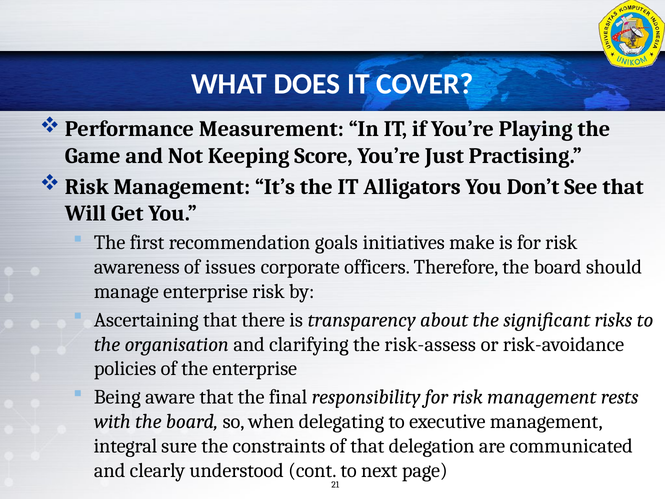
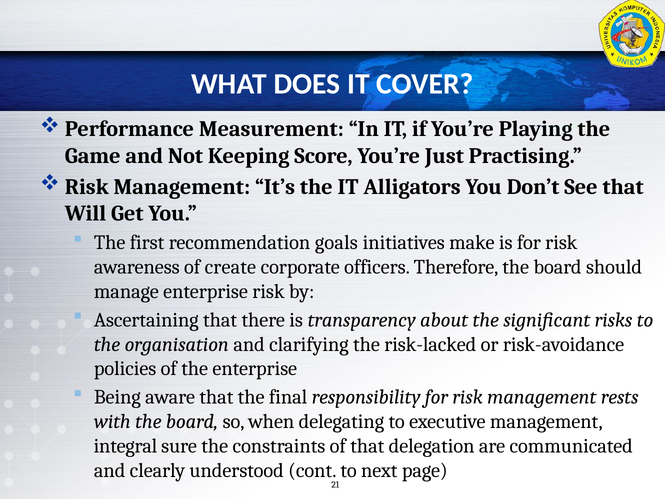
issues: issues -> create (230, 267)
risk-assess: risk-assess -> risk-lacked (430, 344)
